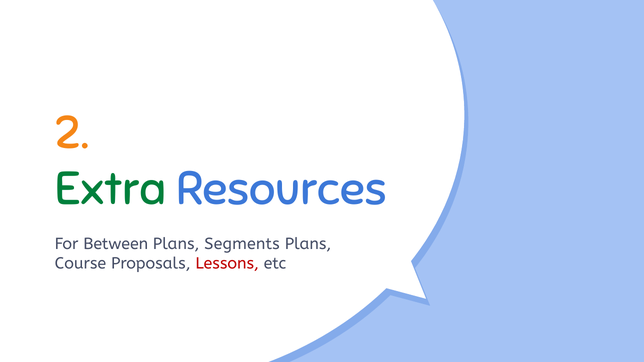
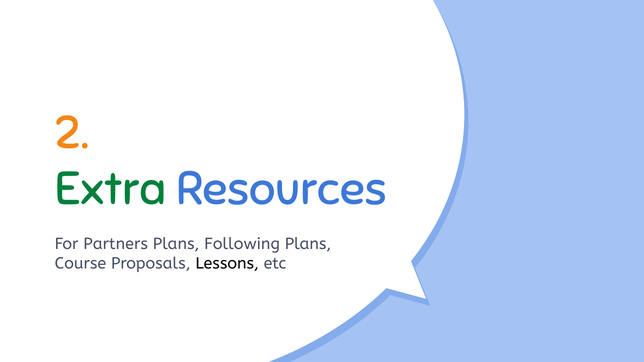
Between: Between -> Partners (116, 244)
Segments: Segments -> Following (242, 244)
Lessons colour: red -> black (227, 263)
